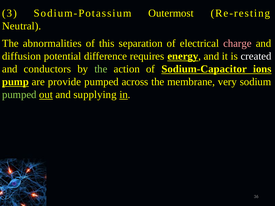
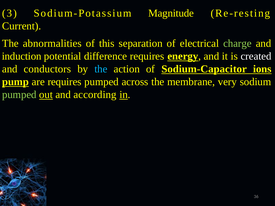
Outermost: Outermost -> Magnitude (171, 13)
Neutral: Neutral -> Current (22, 26)
charge colour: pink -> light green (237, 43)
diffusion: diffusion -> induction (22, 56)
the colour: light green -> light blue (101, 69)
are provide: provide -> requires (65, 82)
supplying: supplying -> according (95, 95)
